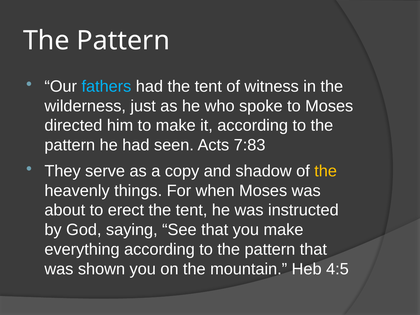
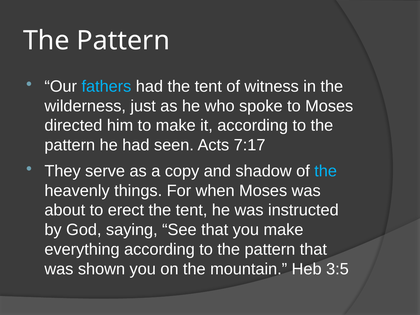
7:83: 7:83 -> 7:17 (250, 145)
the colour: yellow -> light blue (326, 171)
4:5: 4:5 -> 3:5 (337, 269)
